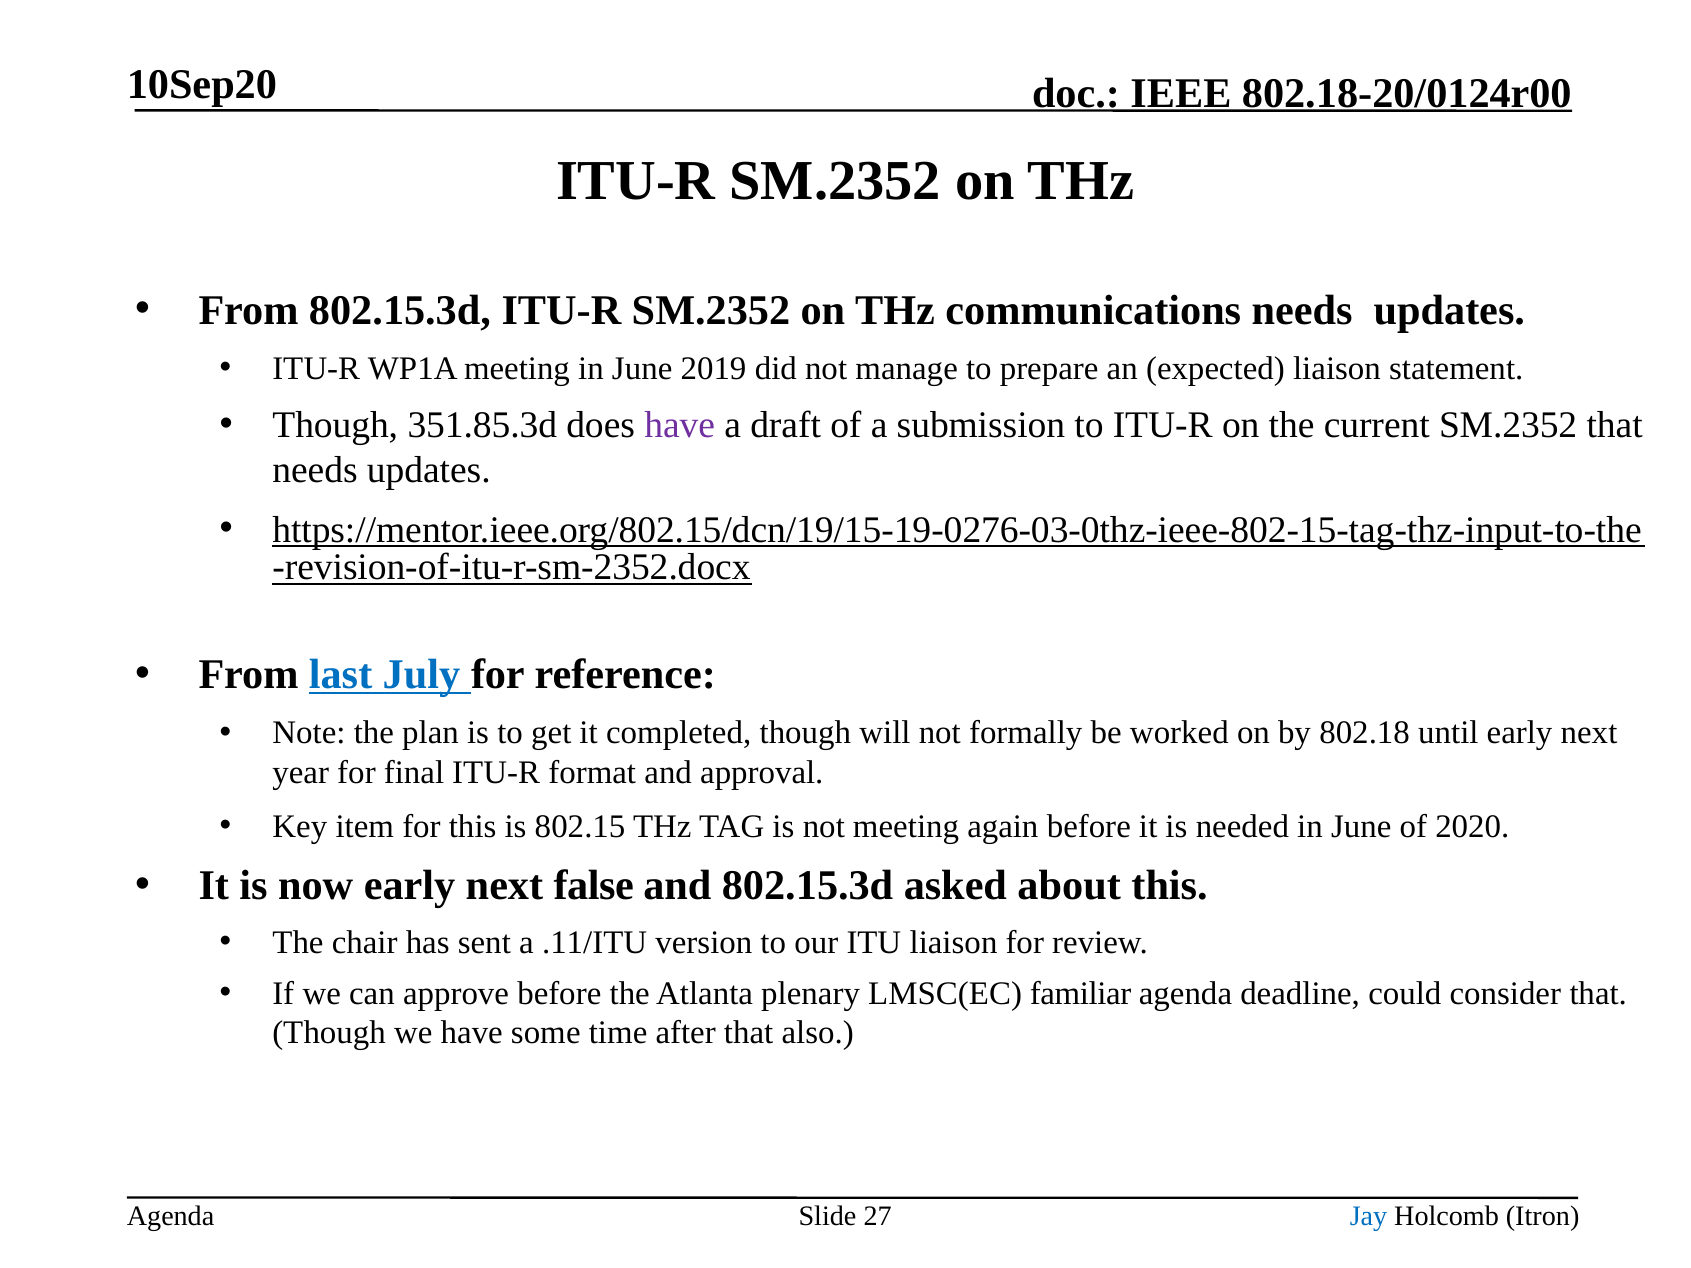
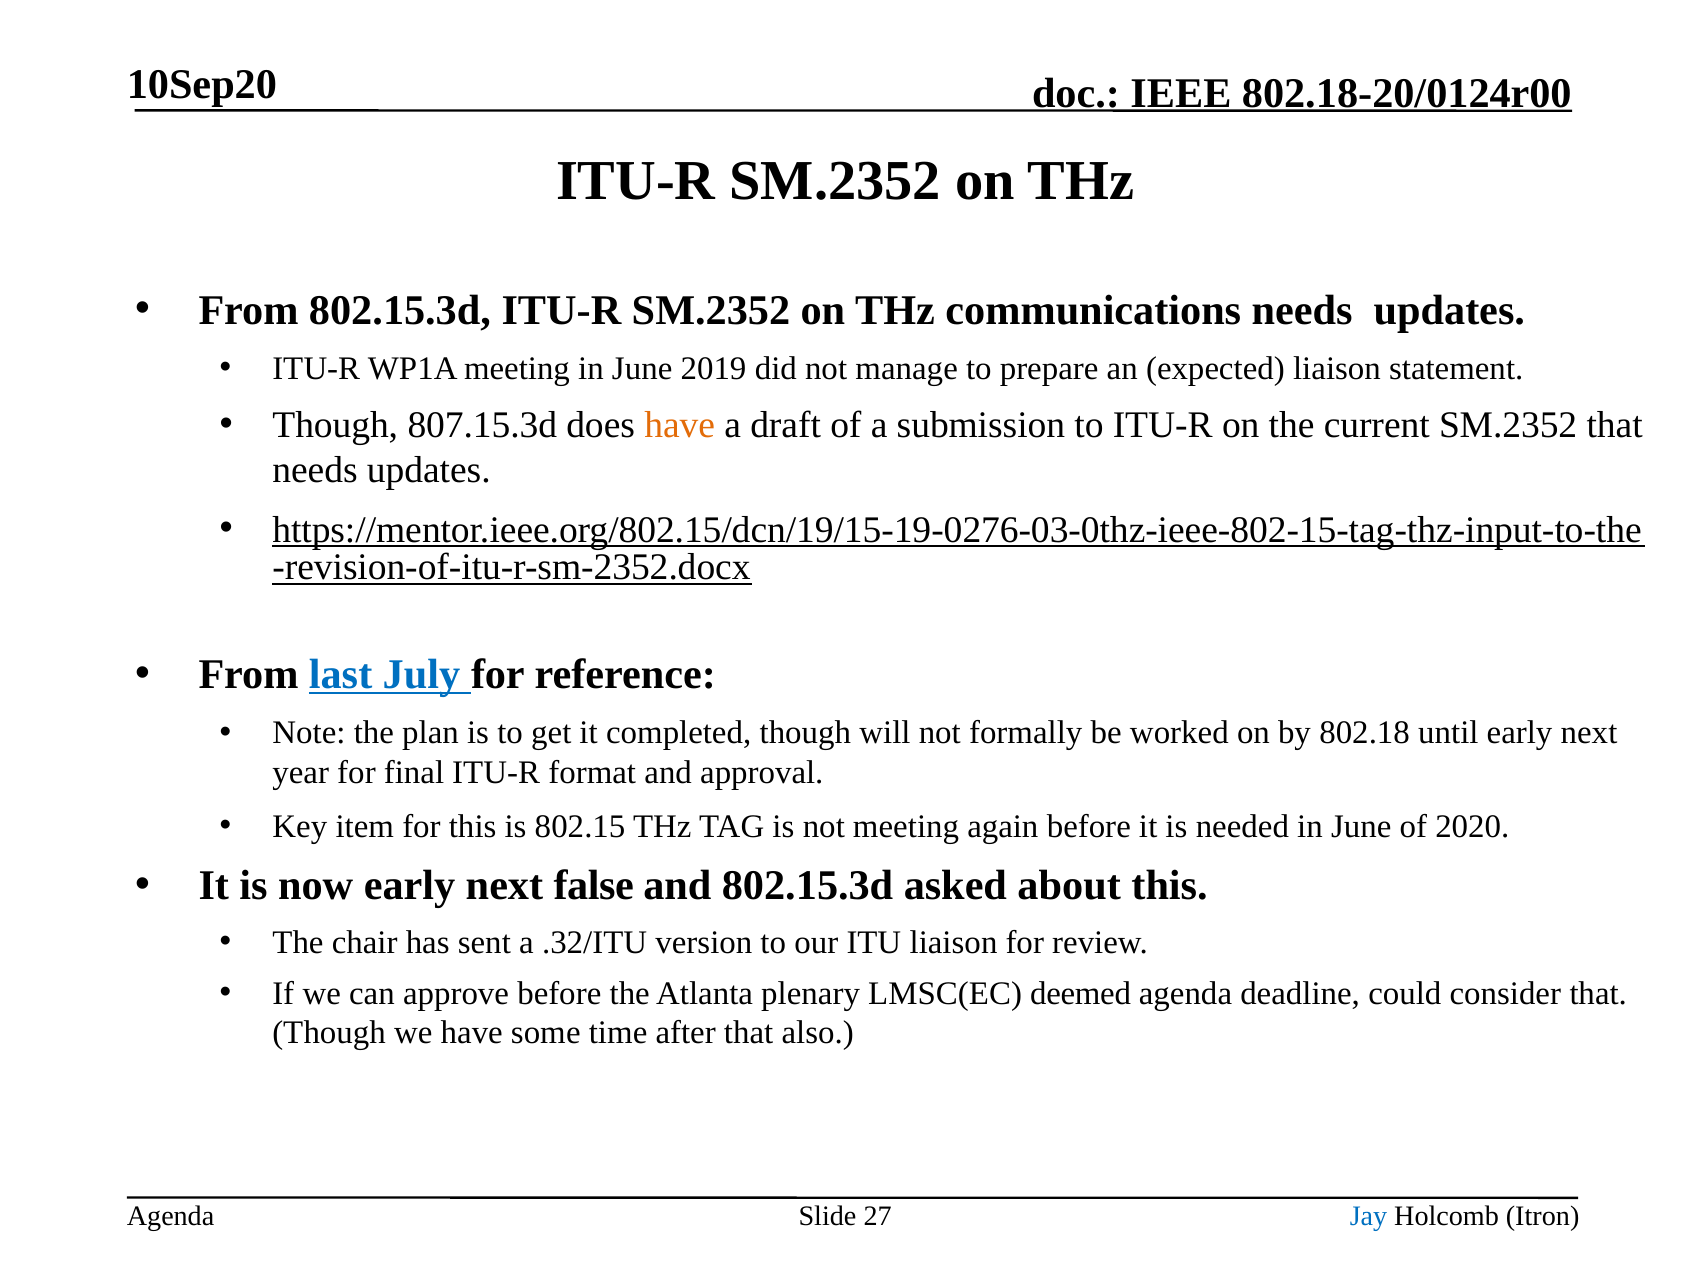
351.85.3d: 351.85.3d -> 807.15.3d (482, 425)
have colour: purple -> orange (680, 425)
.11/ITU: .11/ITU -> .32/ITU (595, 942)
familiar: familiar -> deemed (1081, 994)
